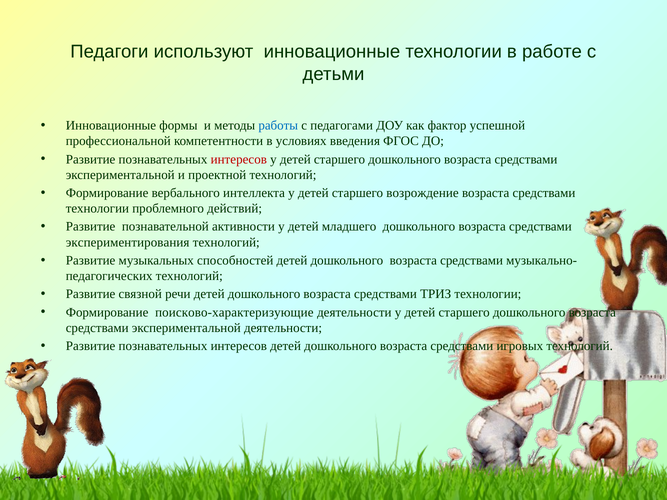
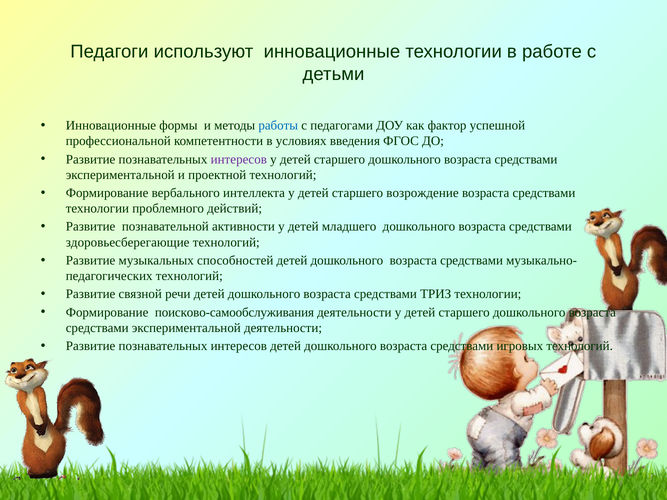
интересов colour: red -> purple (239, 159)
экспериментирования: экспериментирования -> здоровьесберегающие (128, 242)
поисково-характеризующие: поисково-характеризующие -> поисково-самообслуживания (234, 312)
